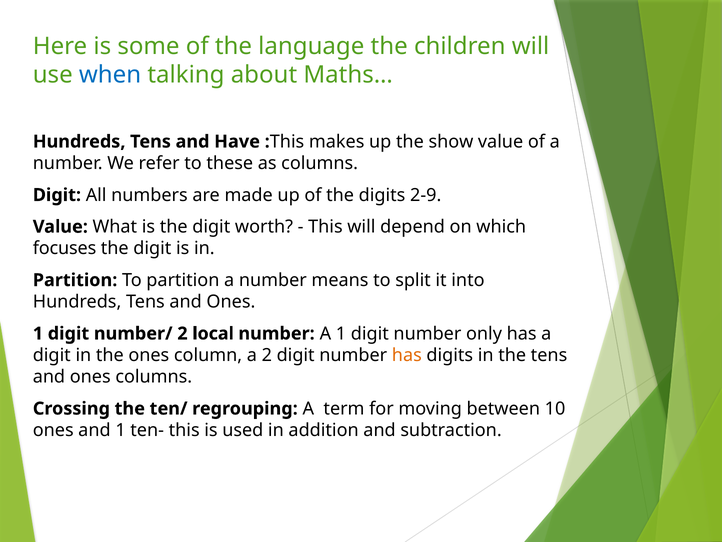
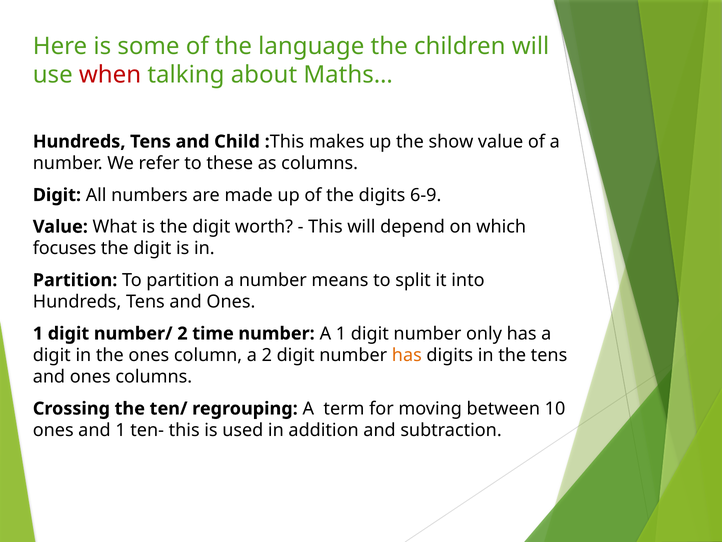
when colour: blue -> red (110, 75)
Have: Have -> Child (237, 142)
2-9: 2-9 -> 6-9 (426, 195)
local: local -> time (213, 333)
